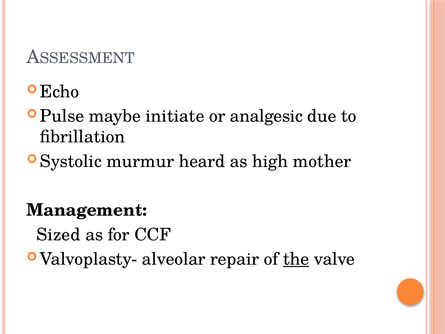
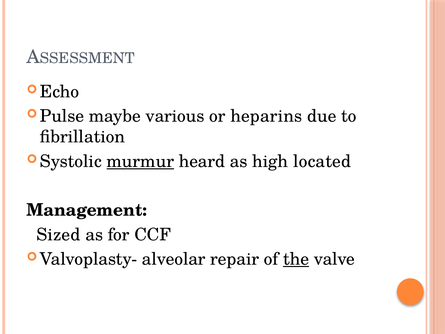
initiate: initiate -> various (175, 116)
analgesic: analgesic -> heparins (266, 116)
murmur underline: none -> present (140, 161)
mother: mother -> located (322, 161)
